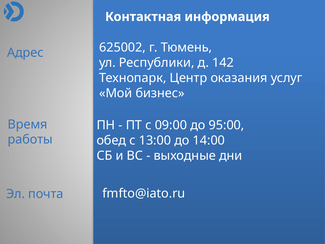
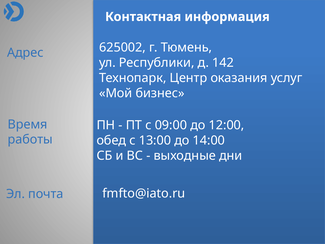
95:00: 95:00 -> 12:00 (227, 125)
